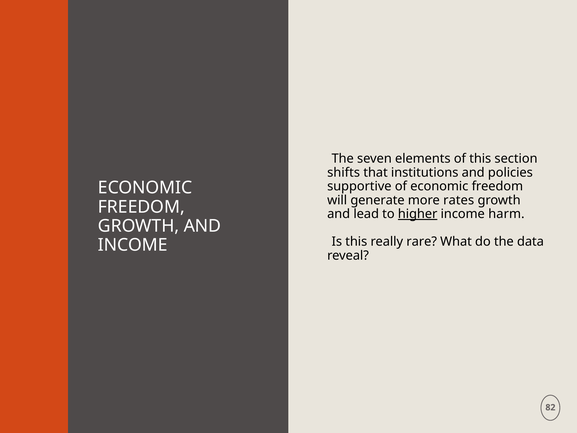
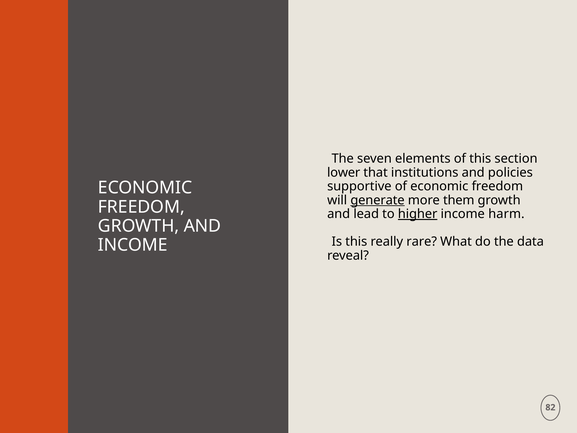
shifts: shifts -> lower (344, 172)
generate underline: none -> present (378, 200)
rates: rates -> them (459, 200)
